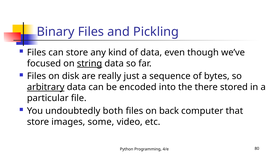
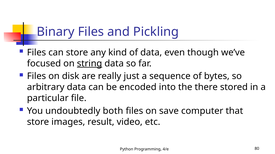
arbitrary underline: present -> none (46, 88)
back: back -> save (169, 111)
some: some -> result (101, 122)
